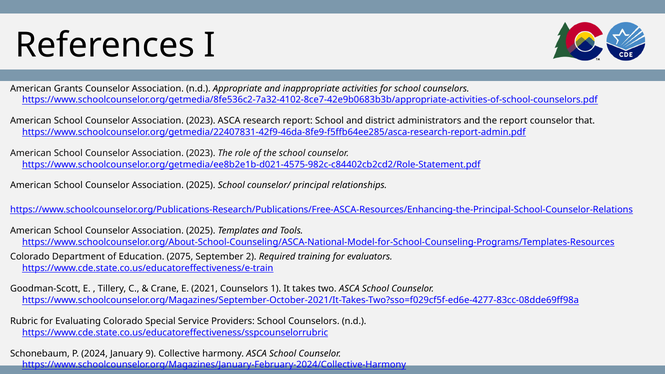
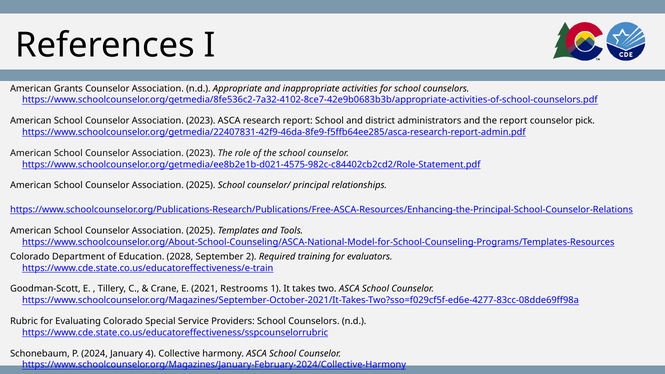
that: that -> pick (585, 121)
2075: 2075 -> 2028 (180, 257)
2021 Counselors: Counselors -> Restrooms (244, 289)
9: 9 -> 4 (151, 354)
